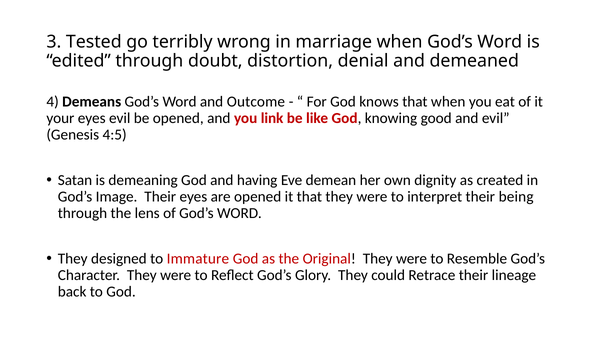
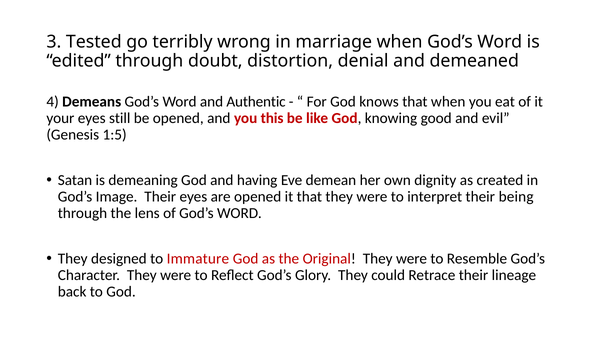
Outcome: Outcome -> Authentic (256, 102)
eyes evil: evil -> still (120, 118)
link: link -> this (272, 118)
4:5: 4:5 -> 1:5 (115, 134)
